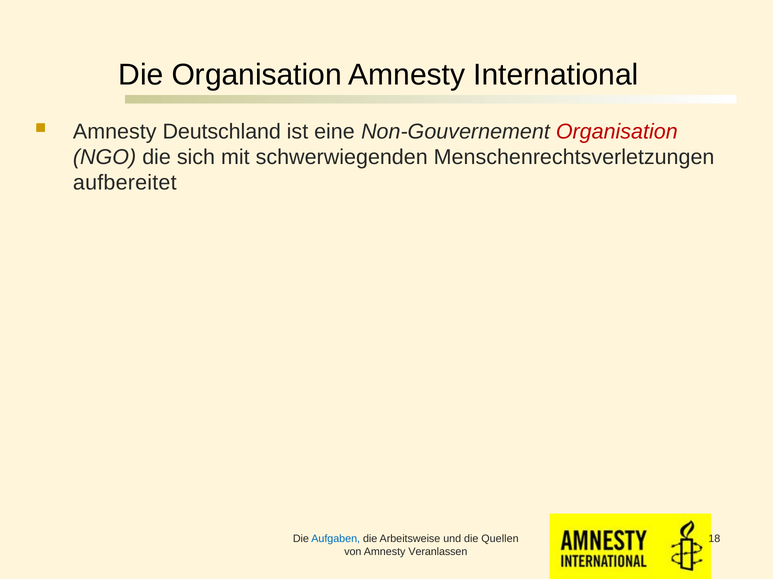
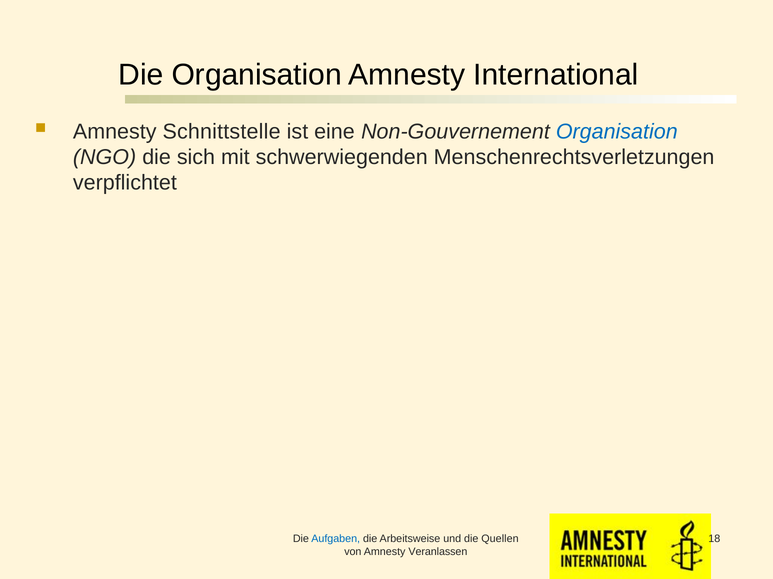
Deutschland: Deutschland -> Schnittstelle (222, 132)
Organisation colour: red -> blue (617, 132)
aufbereitet: aufbereitet -> verpflichtet (125, 183)
